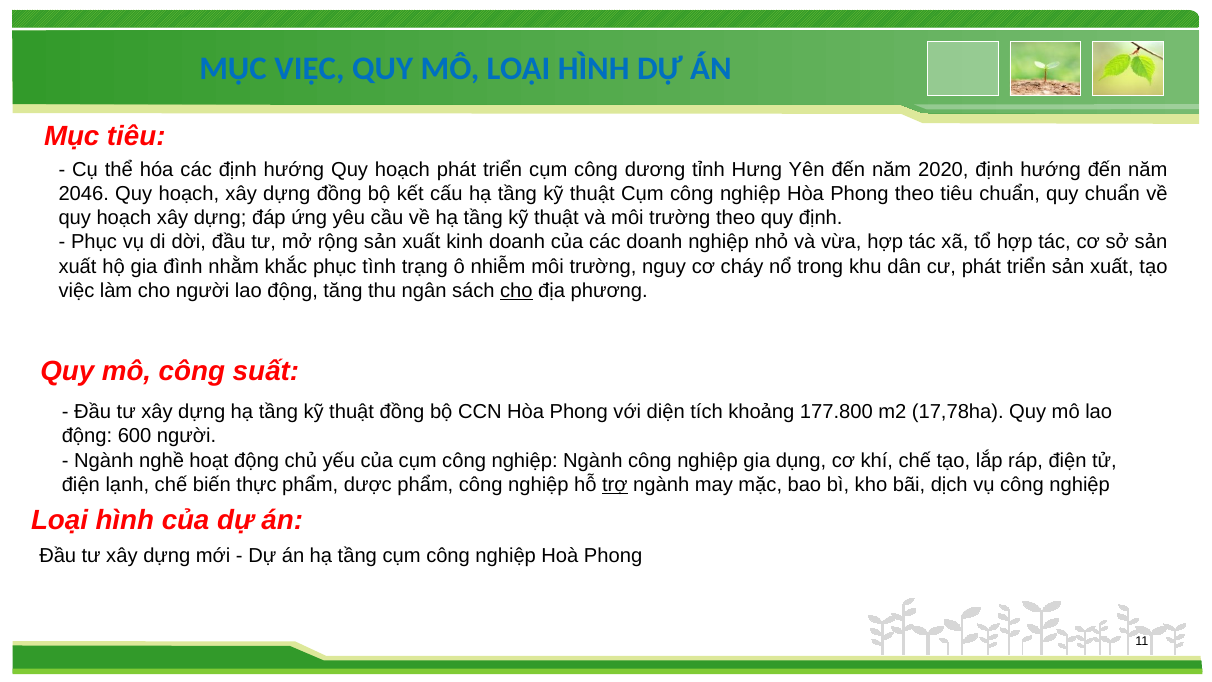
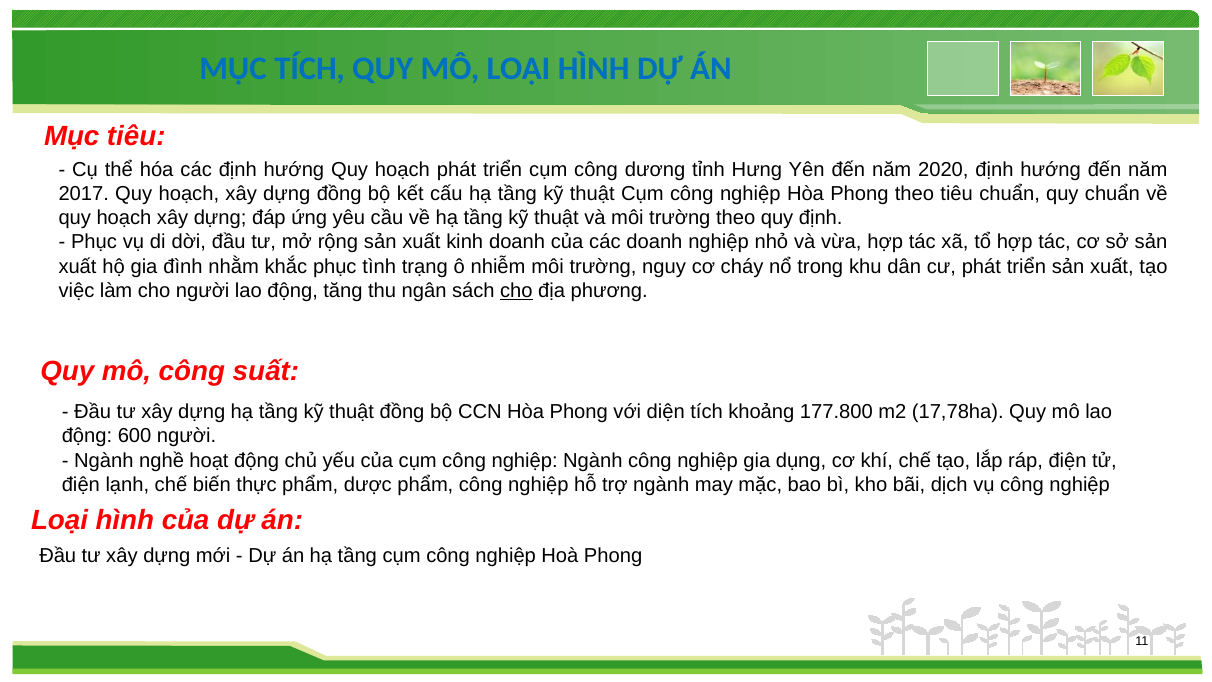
MỤC VIỆC: VIỆC -> TÍCH (310, 68)
2046: 2046 -> 2017 (84, 194)
trợ underline: present -> none (615, 485)
